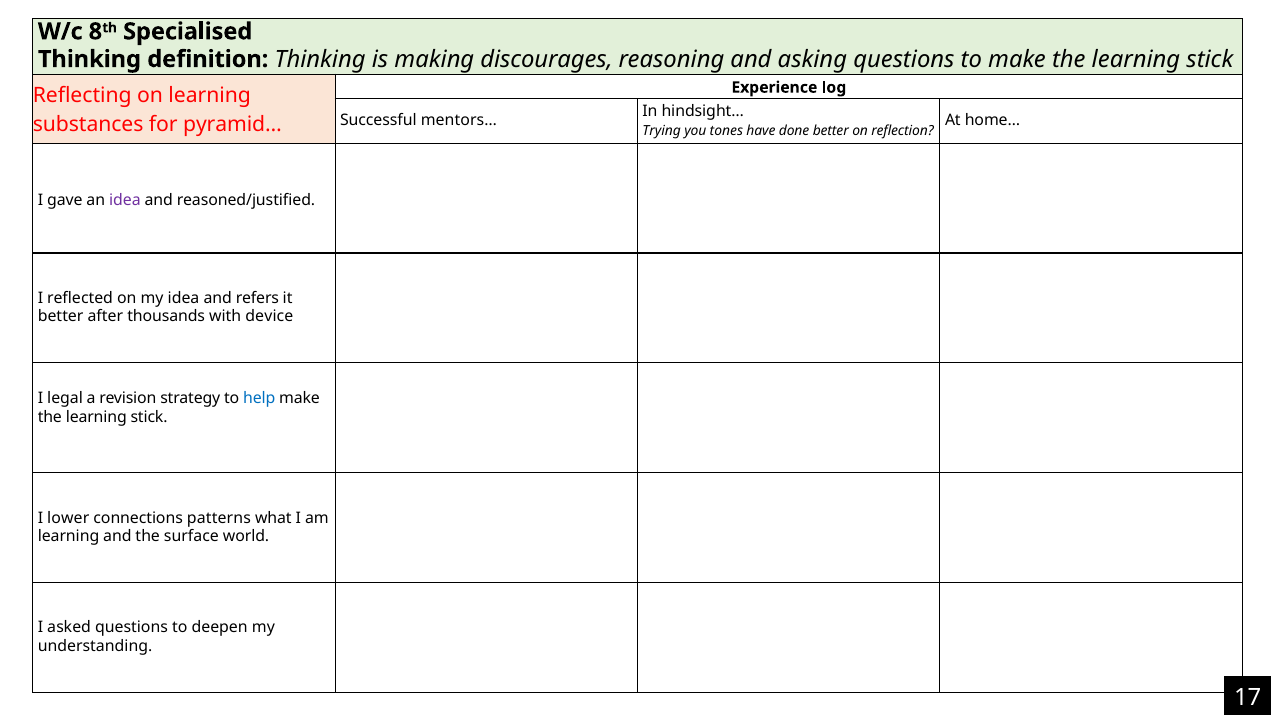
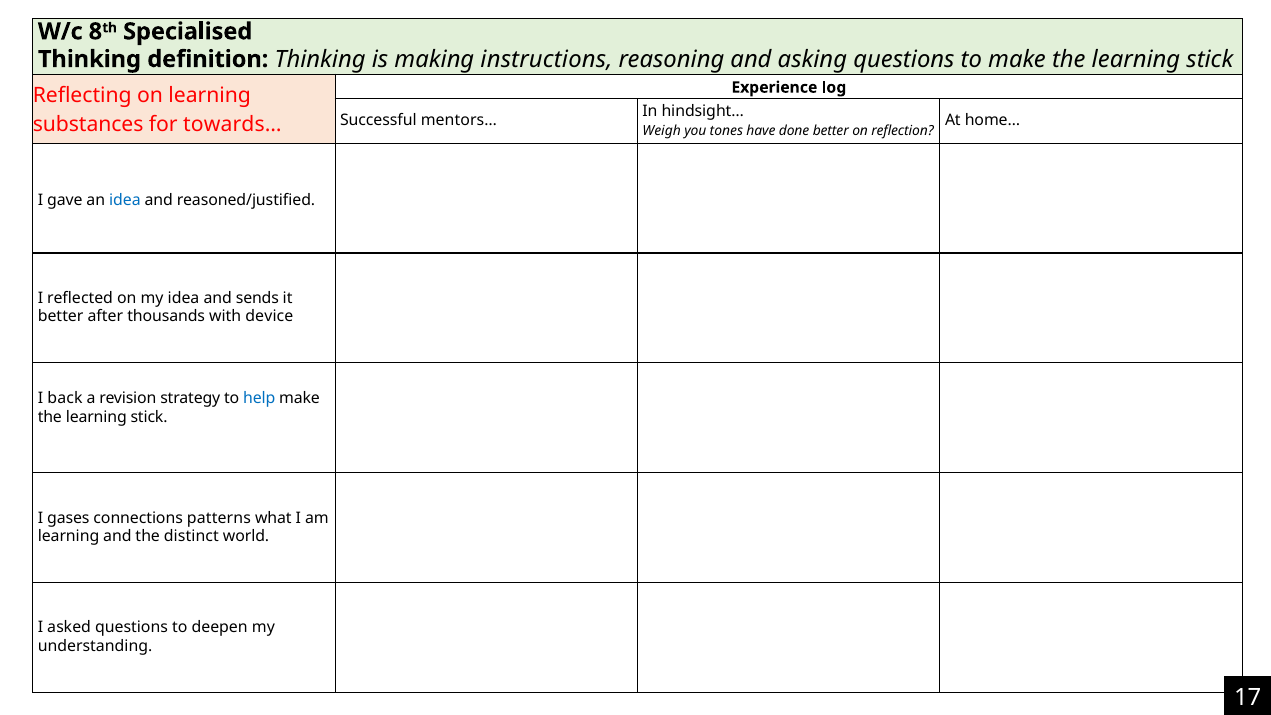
discourages: discourages -> instructions (546, 59)
pyramid…: pyramid… -> towards… (232, 124)
Trying: Trying -> Weigh (662, 131)
idea colour: purple -> blue (125, 200)
refers: refers -> sends (257, 298)
legal: legal -> back (65, 399)
lower: lower -> gases (68, 518)
surface: surface -> distinct (191, 536)
